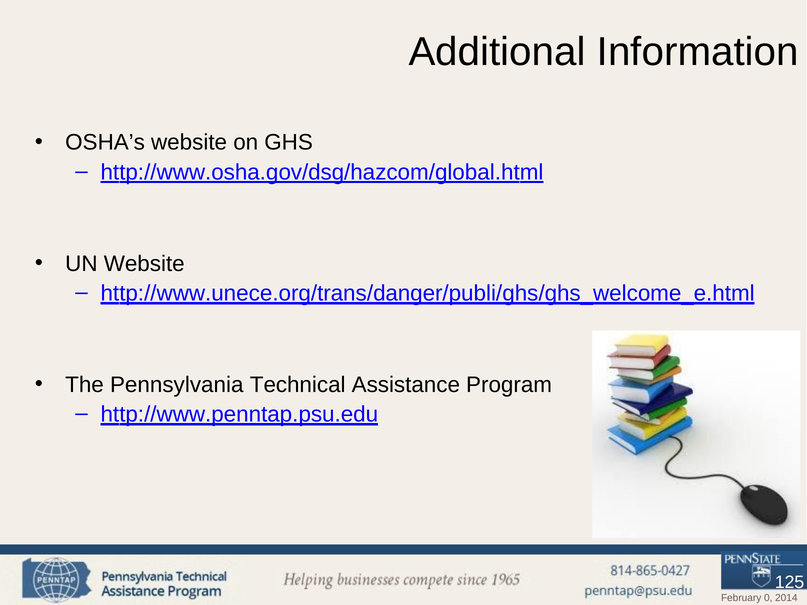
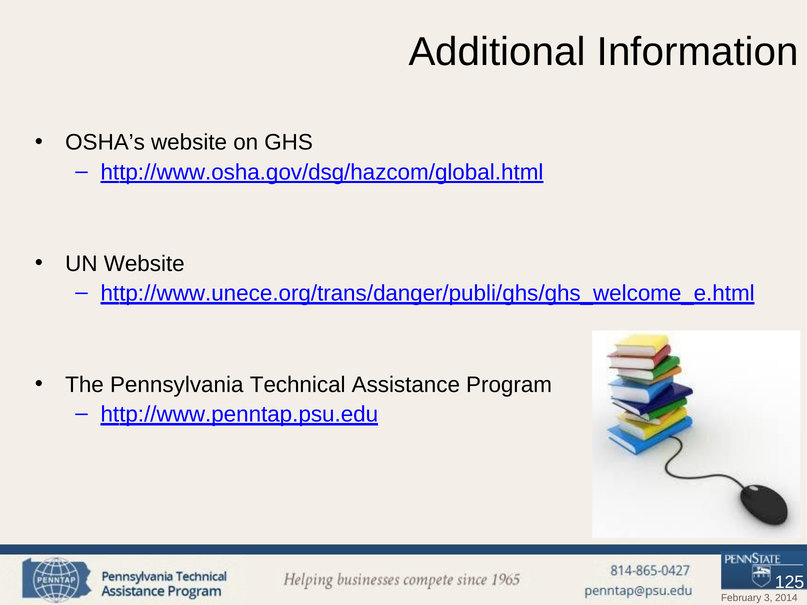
0: 0 -> 3 (768, 598)
